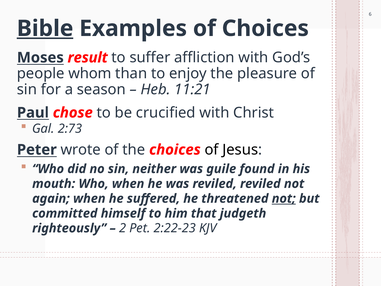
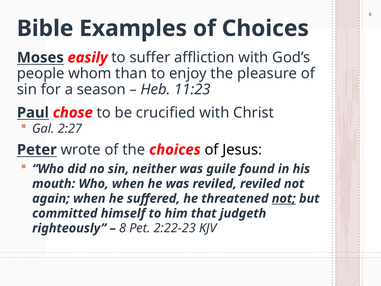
Bible underline: present -> none (45, 28)
result: result -> easily (88, 58)
11:21: 11:21 -> 11:23 (192, 89)
2:73: 2:73 -> 2:27 (70, 129)
2: 2 -> 8 (123, 228)
